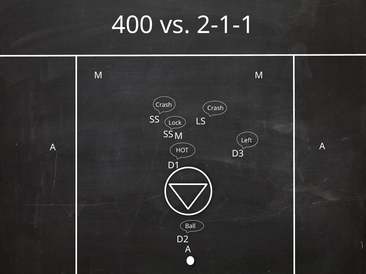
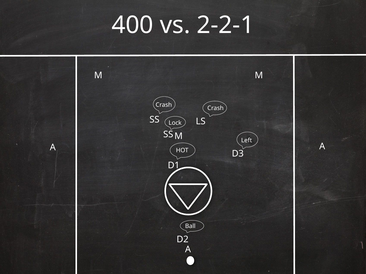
2-1-1: 2-1-1 -> 2-2-1 (225, 25)
